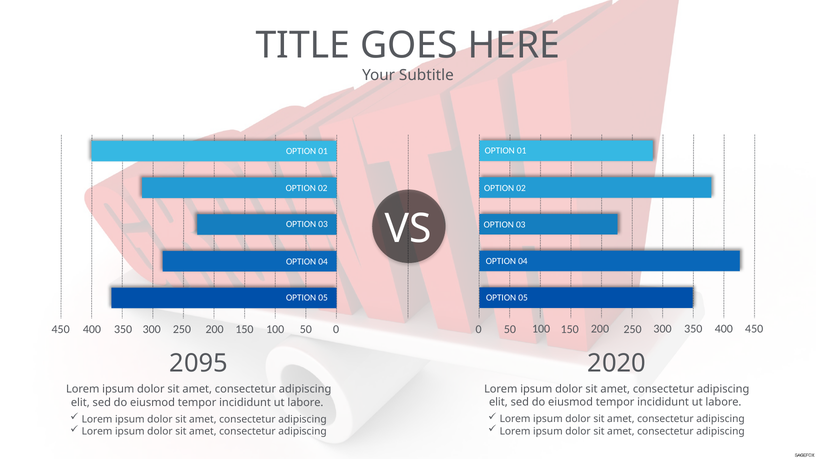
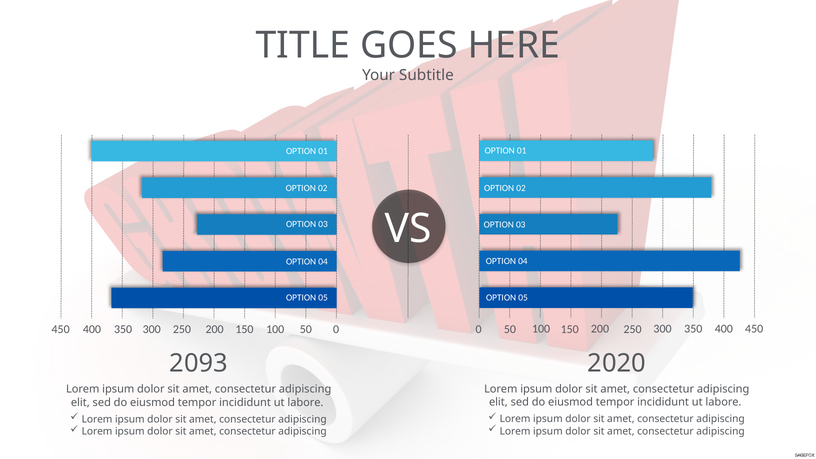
2095: 2095 -> 2093 (199, 364)
